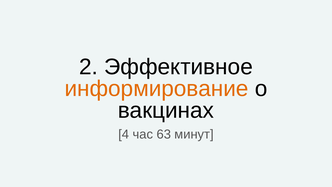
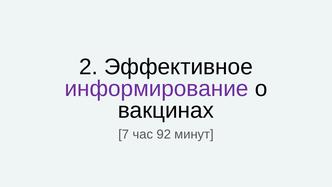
информирование colour: orange -> purple (157, 88)
4: 4 -> 7 (124, 134)
63: 63 -> 92 (164, 134)
